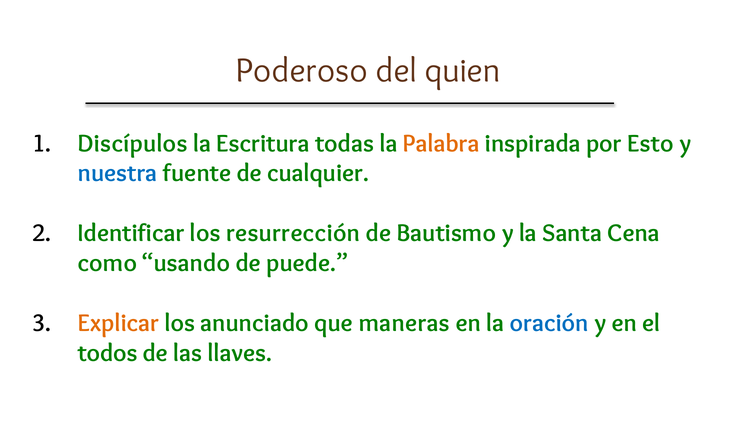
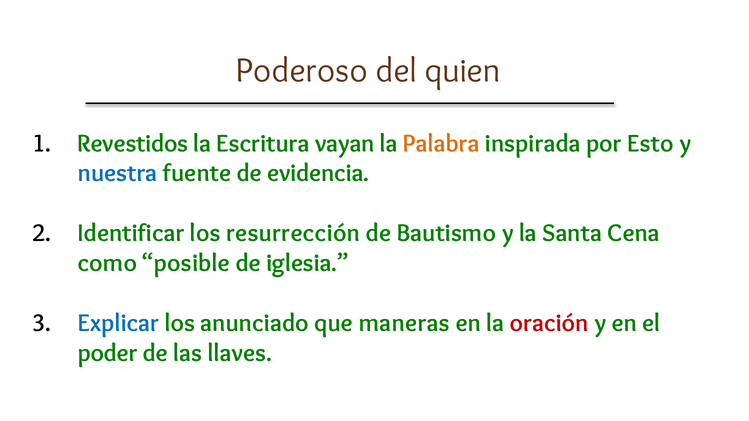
Discípulos: Discípulos -> Revestidos (133, 143)
todas: todas -> vayan (345, 143)
cualquier: cualquier -> evidencia (318, 173)
usando: usando -> posible (186, 263)
puede: puede -> iglesia (308, 263)
Explicar colour: orange -> blue (119, 323)
oración colour: blue -> red (549, 323)
todos: todos -> poder (108, 353)
